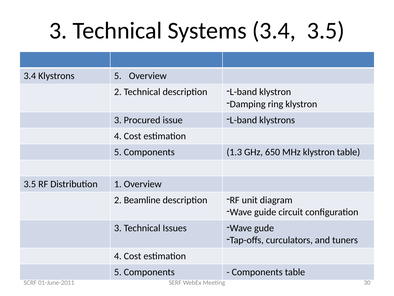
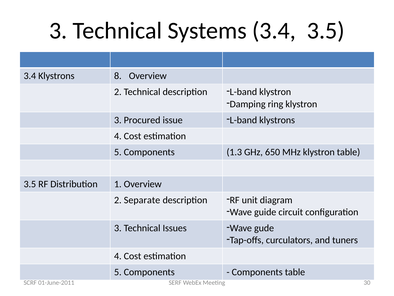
Klystrons 5: 5 -> 8 (118, 76)
Beamline: Beamline -> Separate (142, 200)
